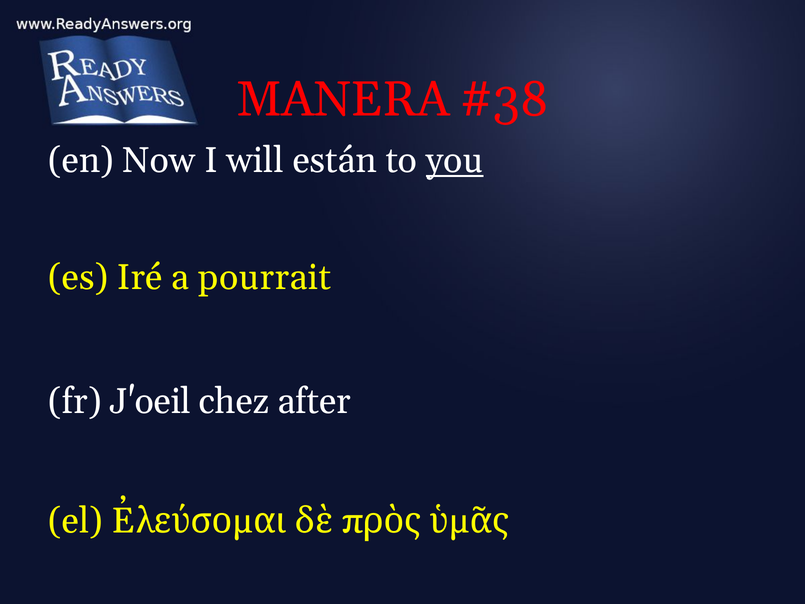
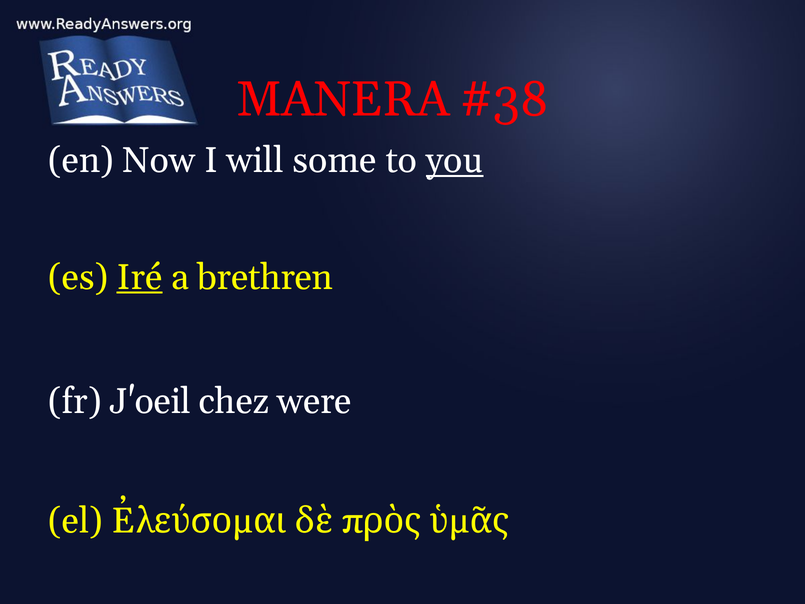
están: están -> some (335, 160)
Iré underline: none -> present (140, 277)
pourrait: pourrait -> brethren (265, 277)
after: after -> were (314, 401)
